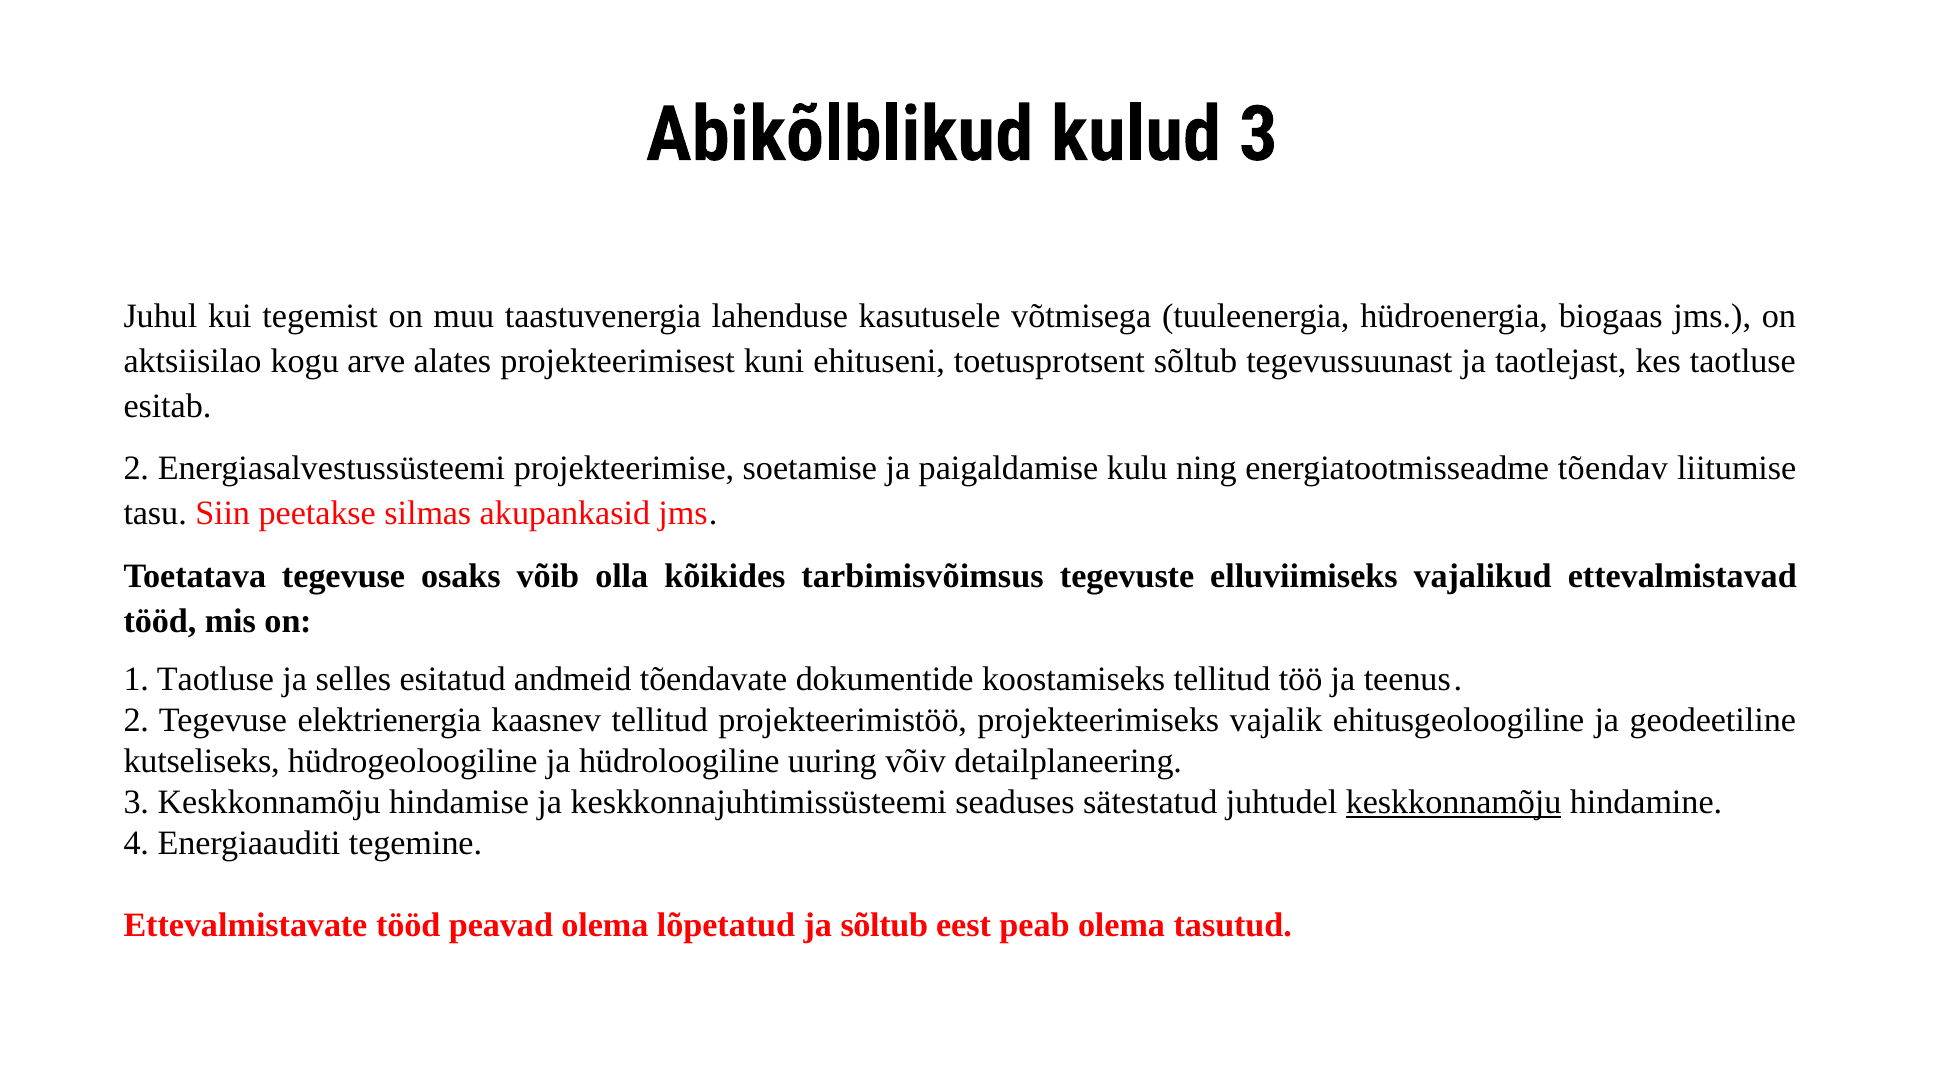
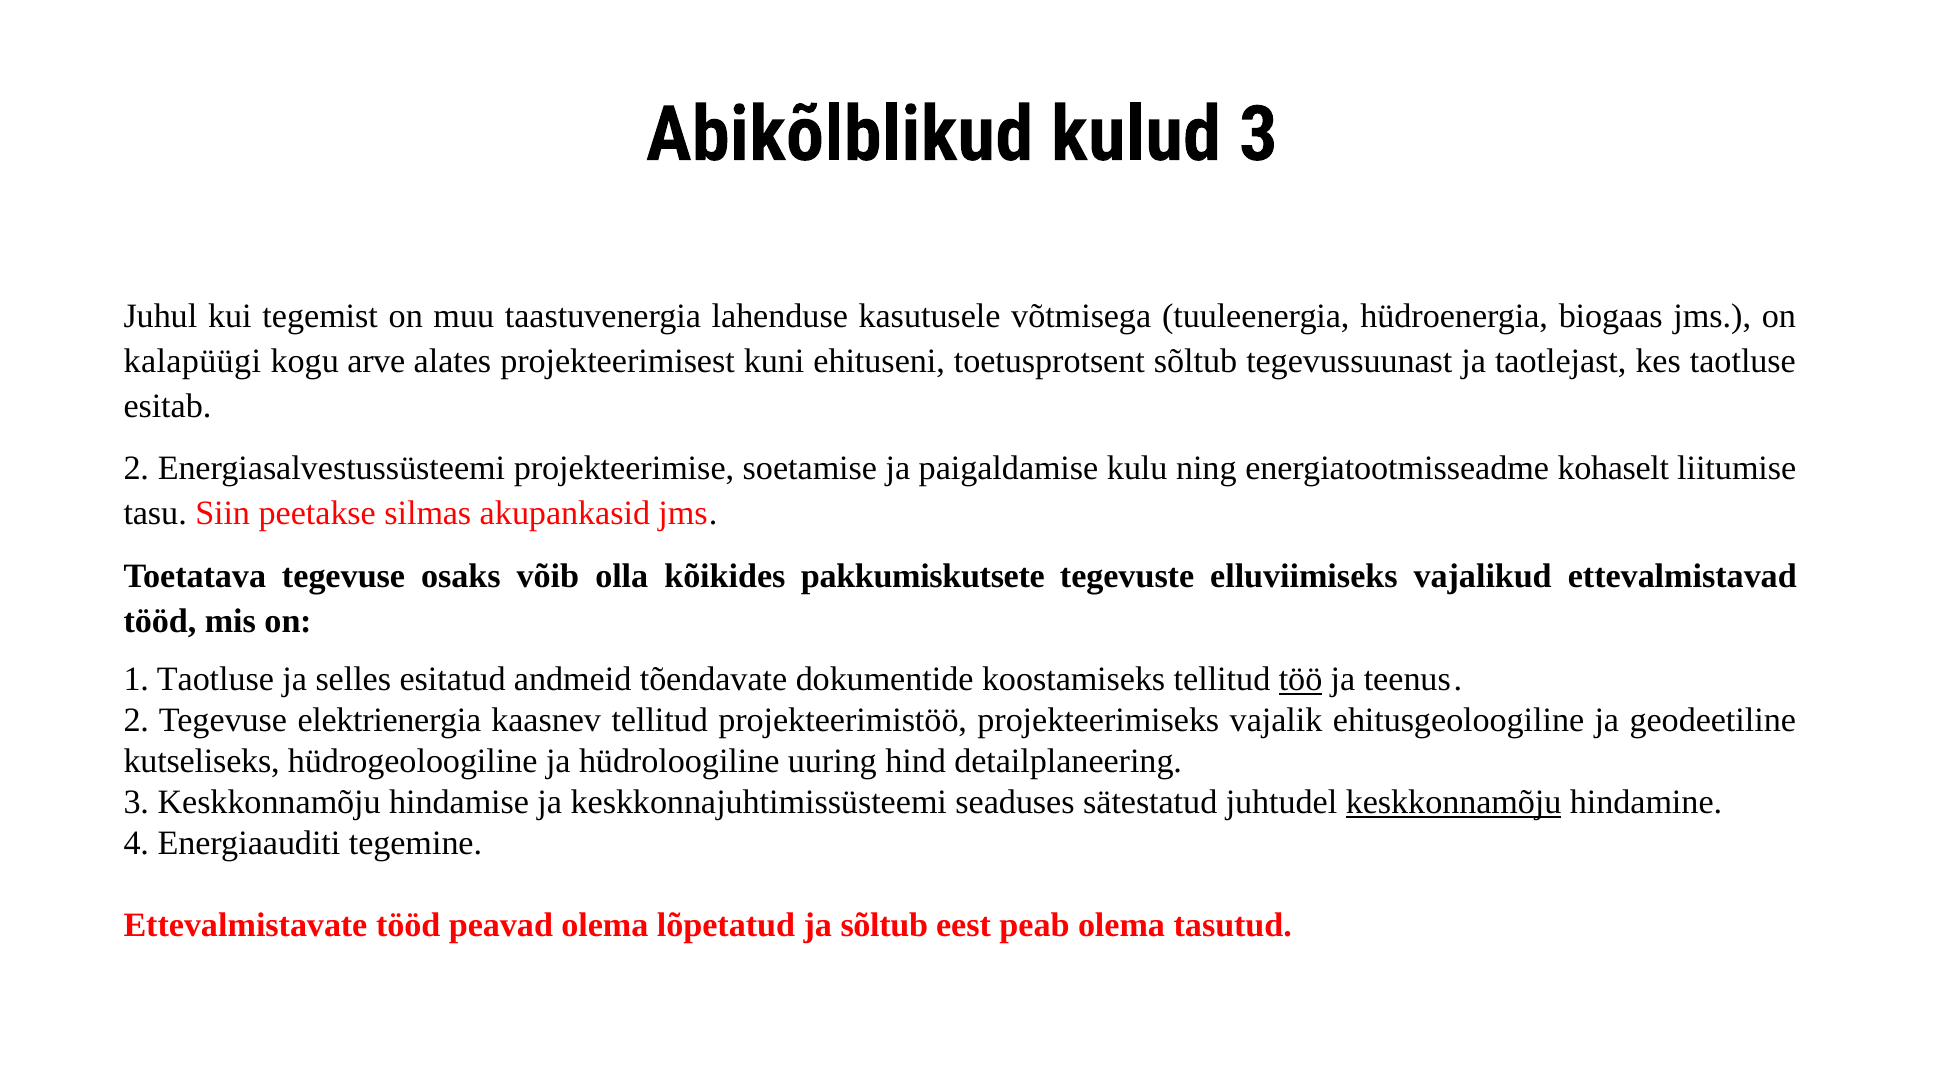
aktsiisilao: aktsiisilao -> kalapüügi (192, 362)
tõendav: tõendav -> kohaselt (1613, 469)
tarbimisvõimsus: tarbimisvõimsus -> pakkumiskutsete (923, 576)
töö underline: none -> present (1301, 679)
võiv: võiv -> hind (916, 761)
